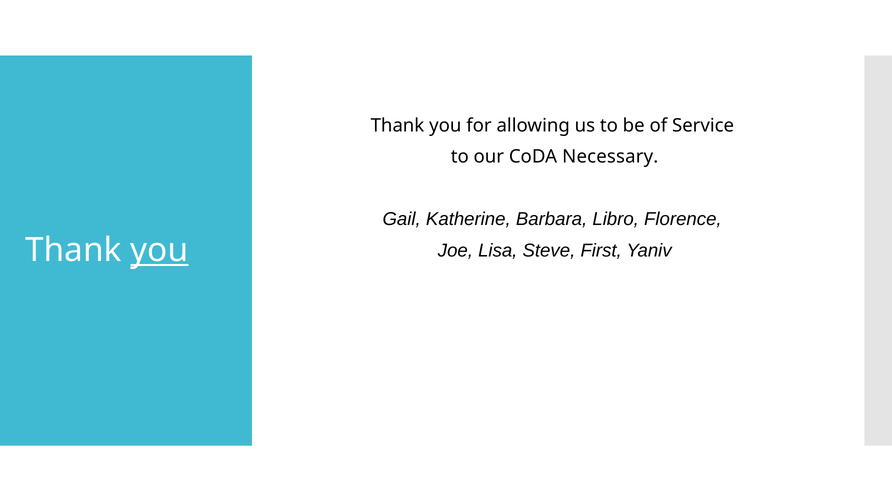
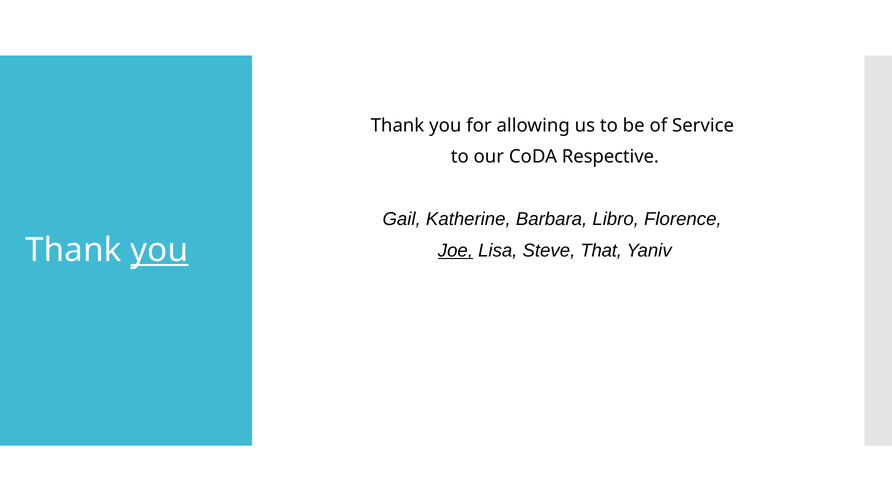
Necessary: Necessary -> Respective (610, 157)
Joe underline: none -> present (455, 250)
First: First -> That (601, 250)
